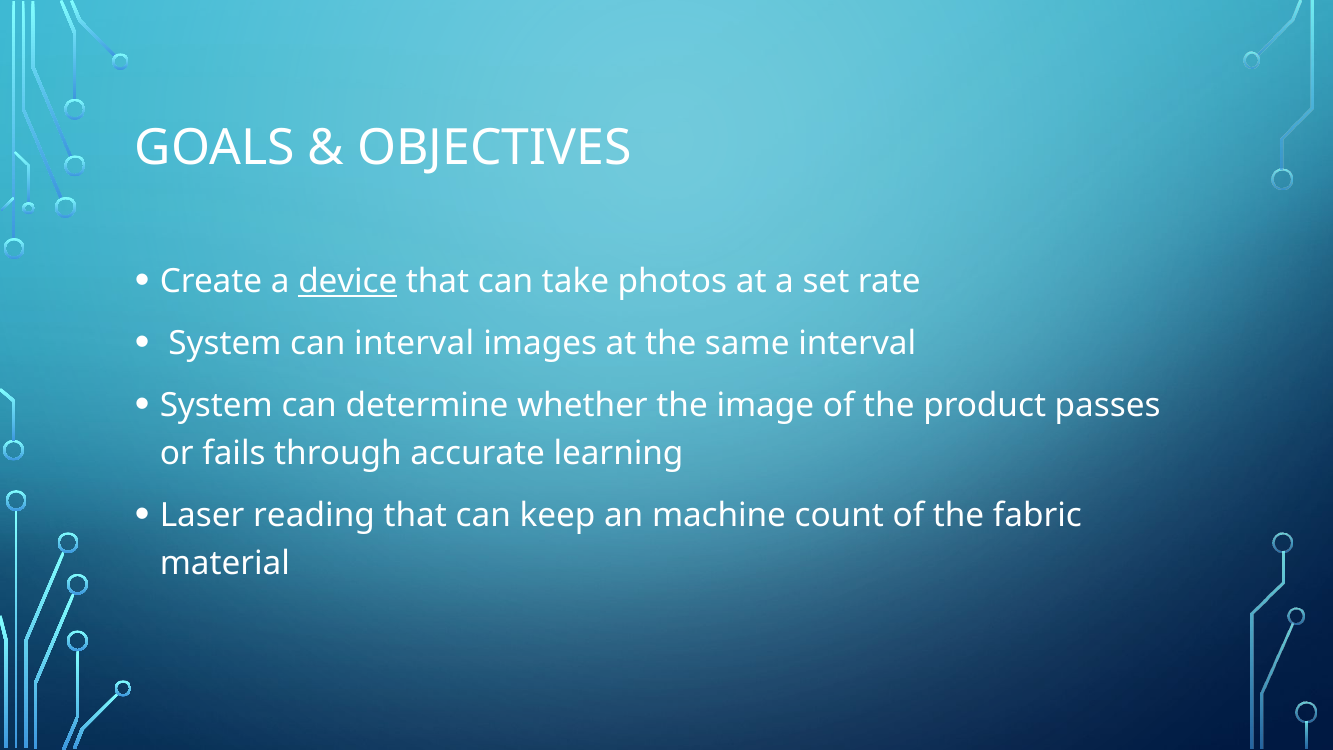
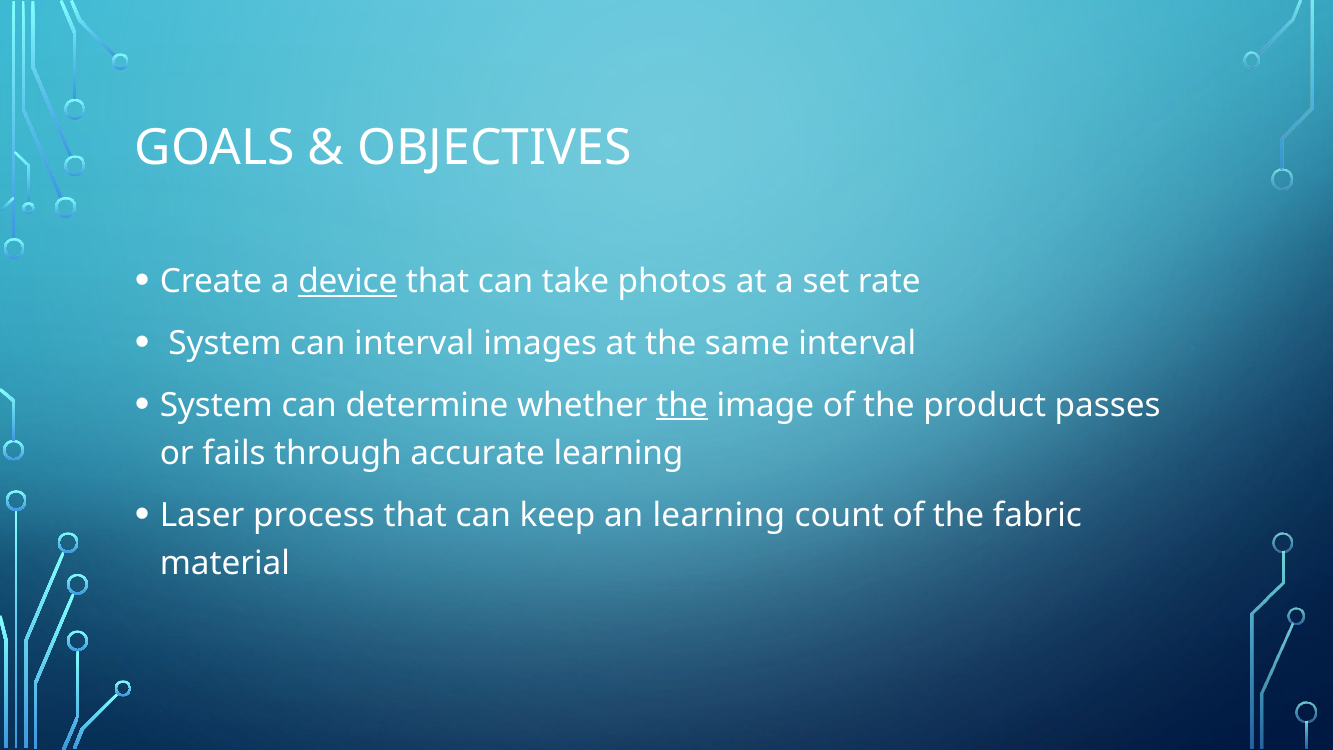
the underline: none -> present (682, 405)
reading: reading -> process (314, 515)
an machine: machine -> learning (719, 515)
